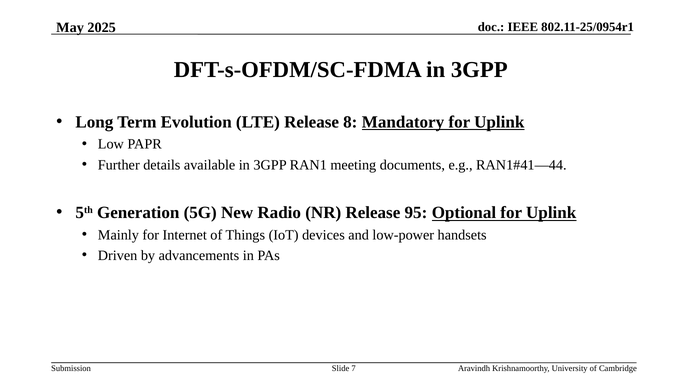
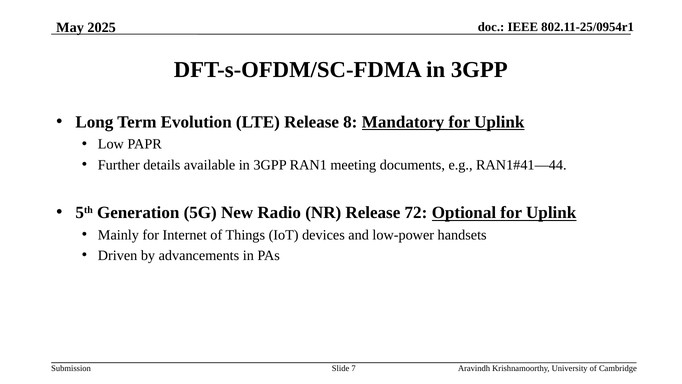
95: 95 -> 72 (416, 213)
